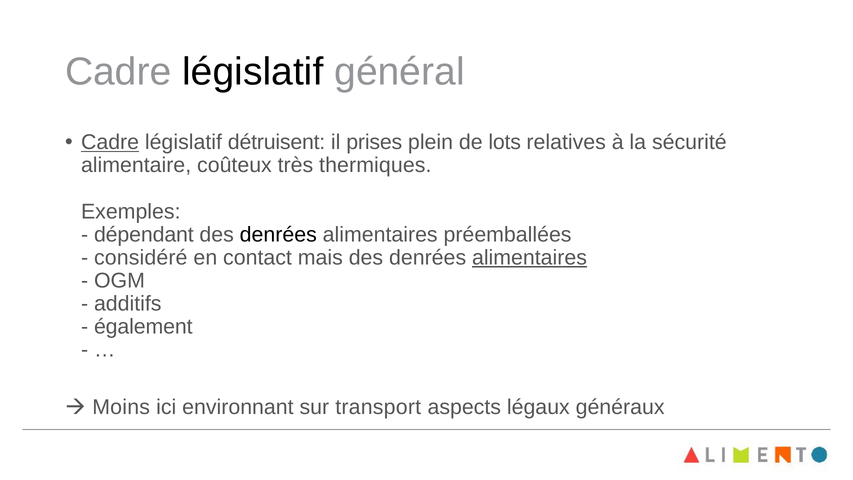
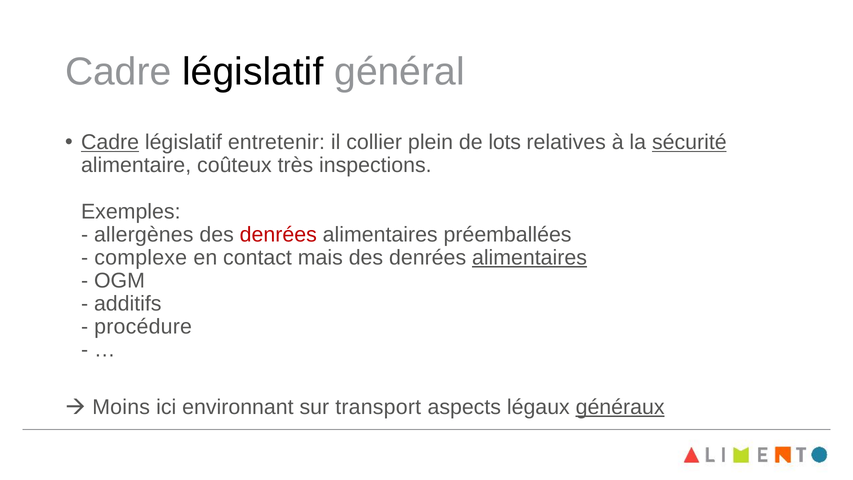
détruisent: détruisent -> entretenir (276, 142)
prises: prises -> collier (374, 142)
sécurité underline: none -> present (689, 142)
thermiques: thermiques -> inspections (375, 165)
dépendant: dépendant -> allergènes (144, 234)
denrées colour: black -> red (278, 234)
considéré: considéré -> complexe (141, 257)
également: également -> procédure (143, 326)
généraux underline: none -> present (620, 407)
